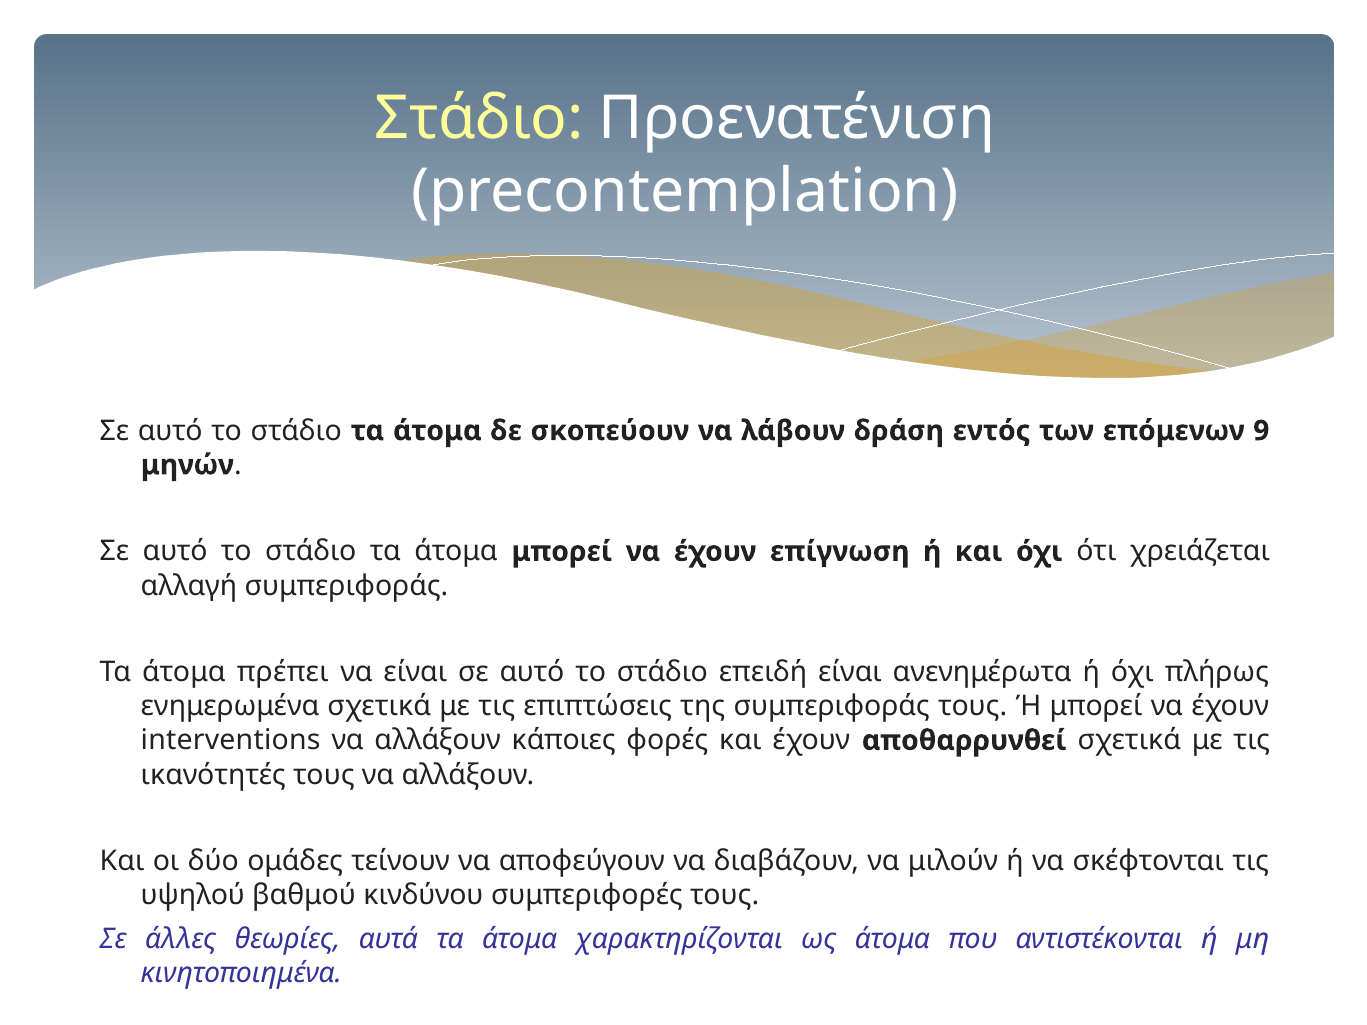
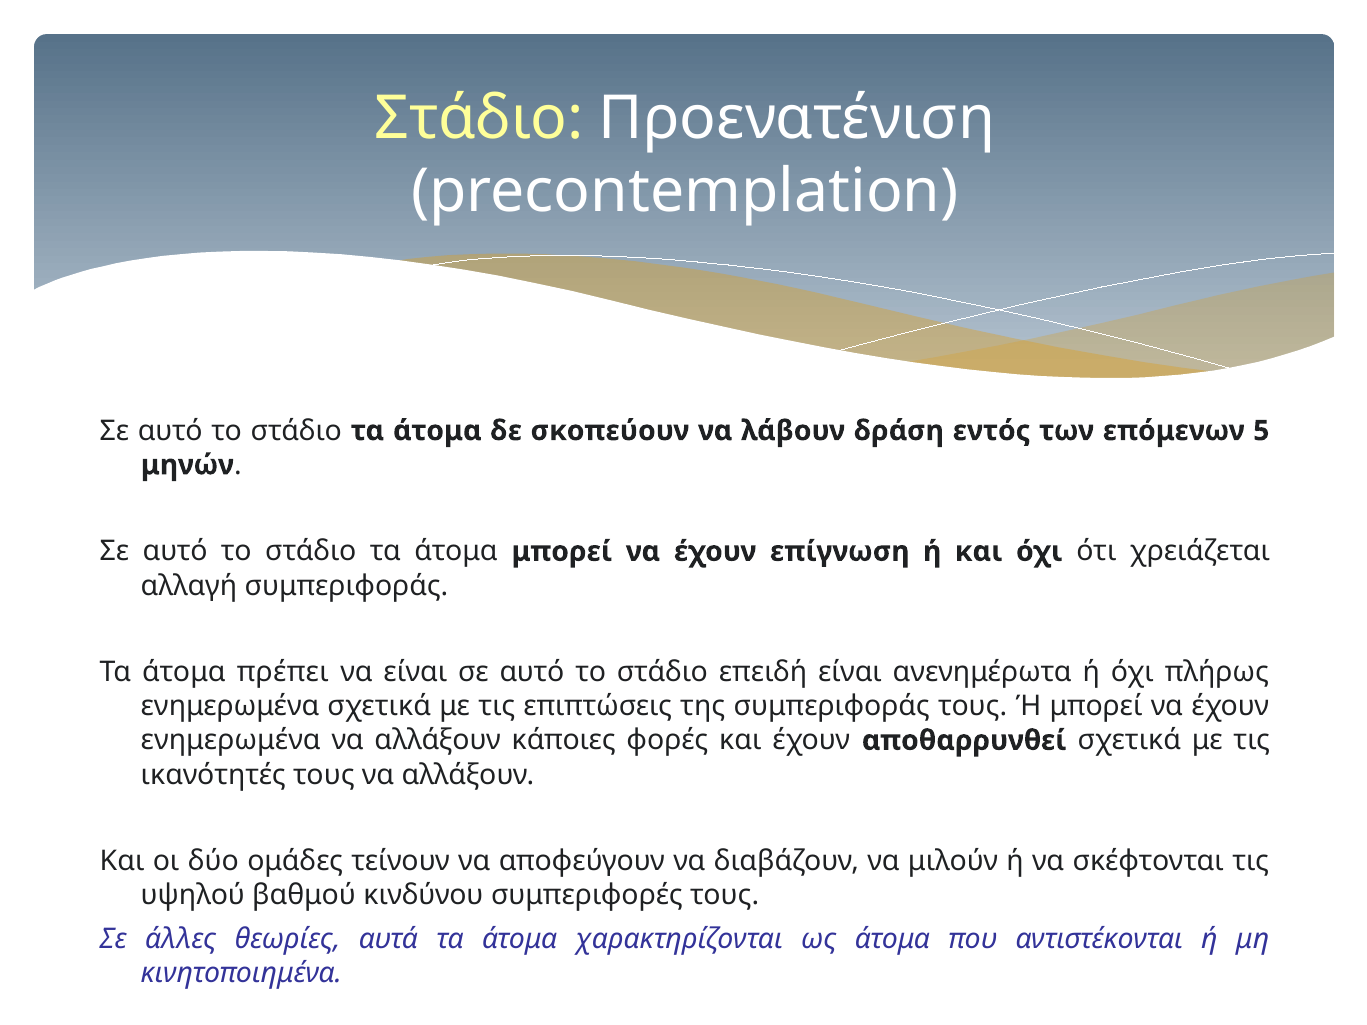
9: 9 -> 5 (1261, 431)
interventions: interventions -> ενημερωμένα (231, 741)
